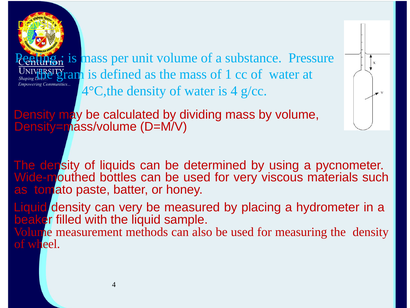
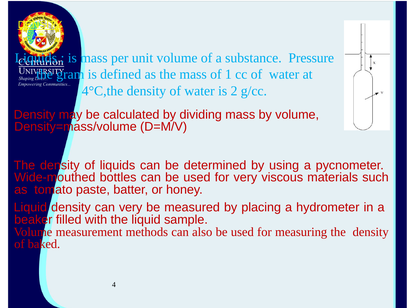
Peeling: Peeling -> Liquids (36, 58)
is 4: 4 -> 2 (234, 91)
wheel: wheel -> baked (44, 244)
